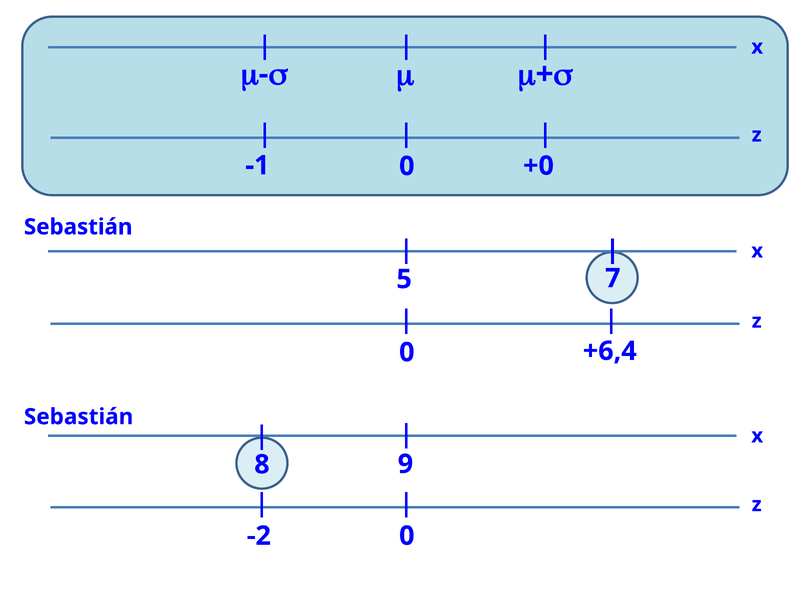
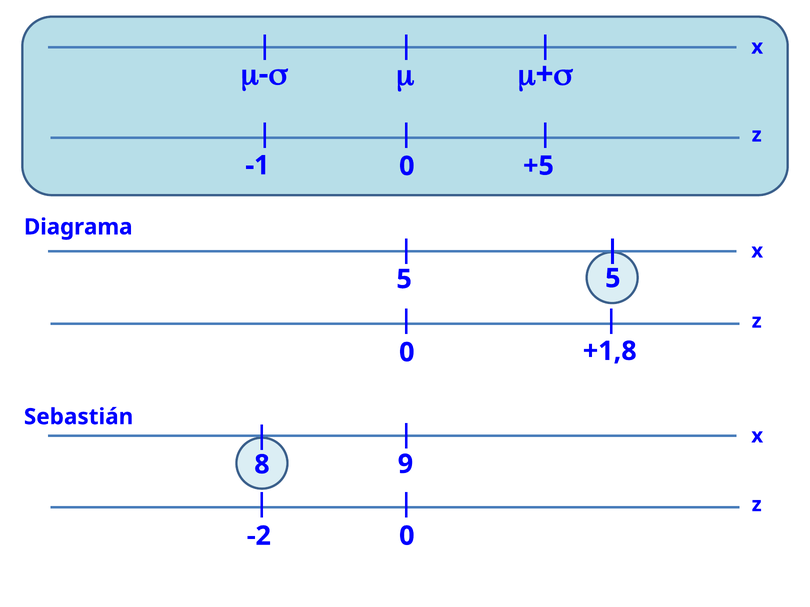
+0: +0 -> +5 (538, 166)
Sebastián: Sebastián -> Diagrama (78, 227)
5 7: 7 -> 5 (613, 279)
+6,4: +6,4 -> +1,8 (610, 351)
